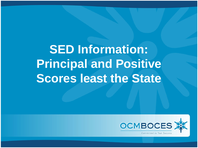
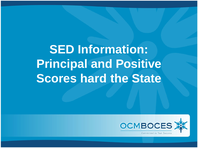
least: least -> hard (93, 79)
